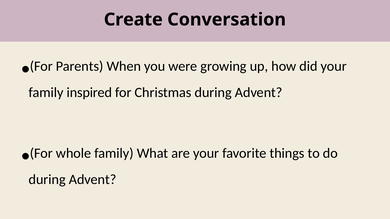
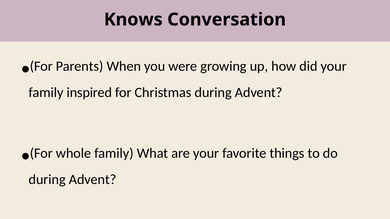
Create: Create -> Knows (133, 20)
